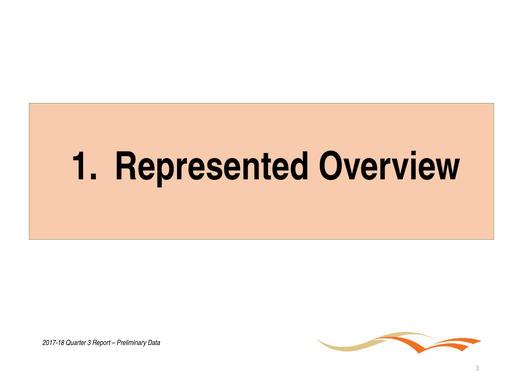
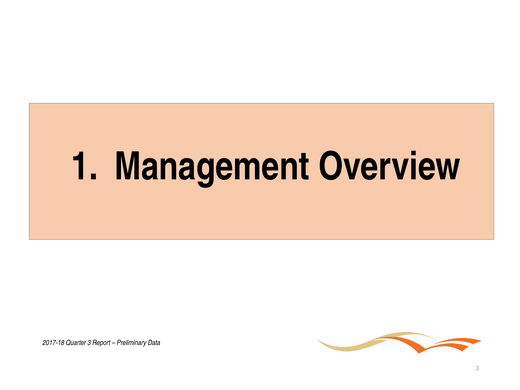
Represented: Represented -> Management (212, 166)
